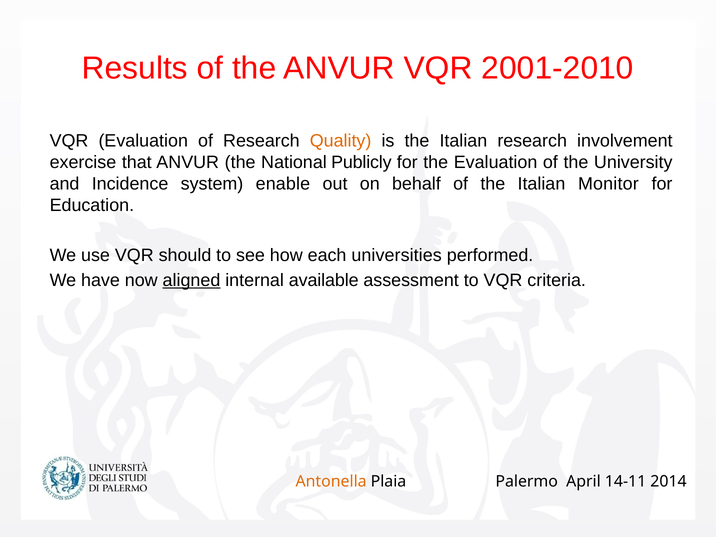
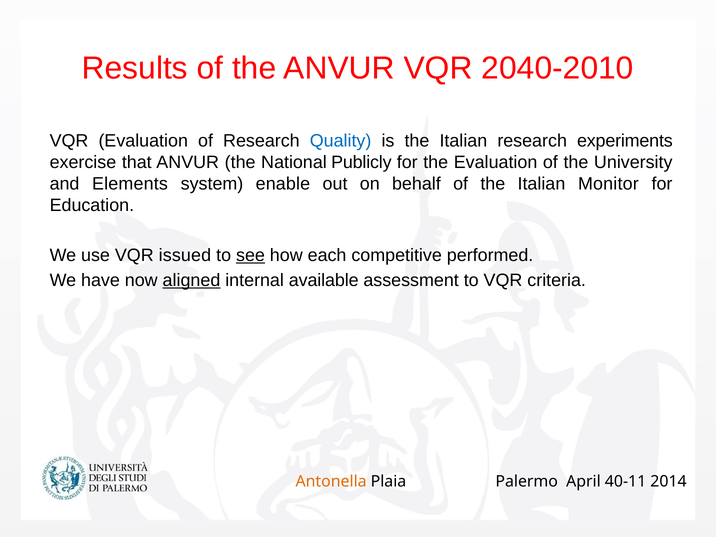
2001-2010: 2001-2010 -> 2040-2010 (558, 68)
Quality colour: orange -> blue (341, 141)
involvement: involvement -> experiments (625, 141)
Incidence: Incidence -> Elements (130, 184)
should: should -> issued (185, 255)
see underline: none -> present (251, 255)
universities: universities -> competitive (397, 255)
14-11: 14-11 -> 40-11 (626, 481)
